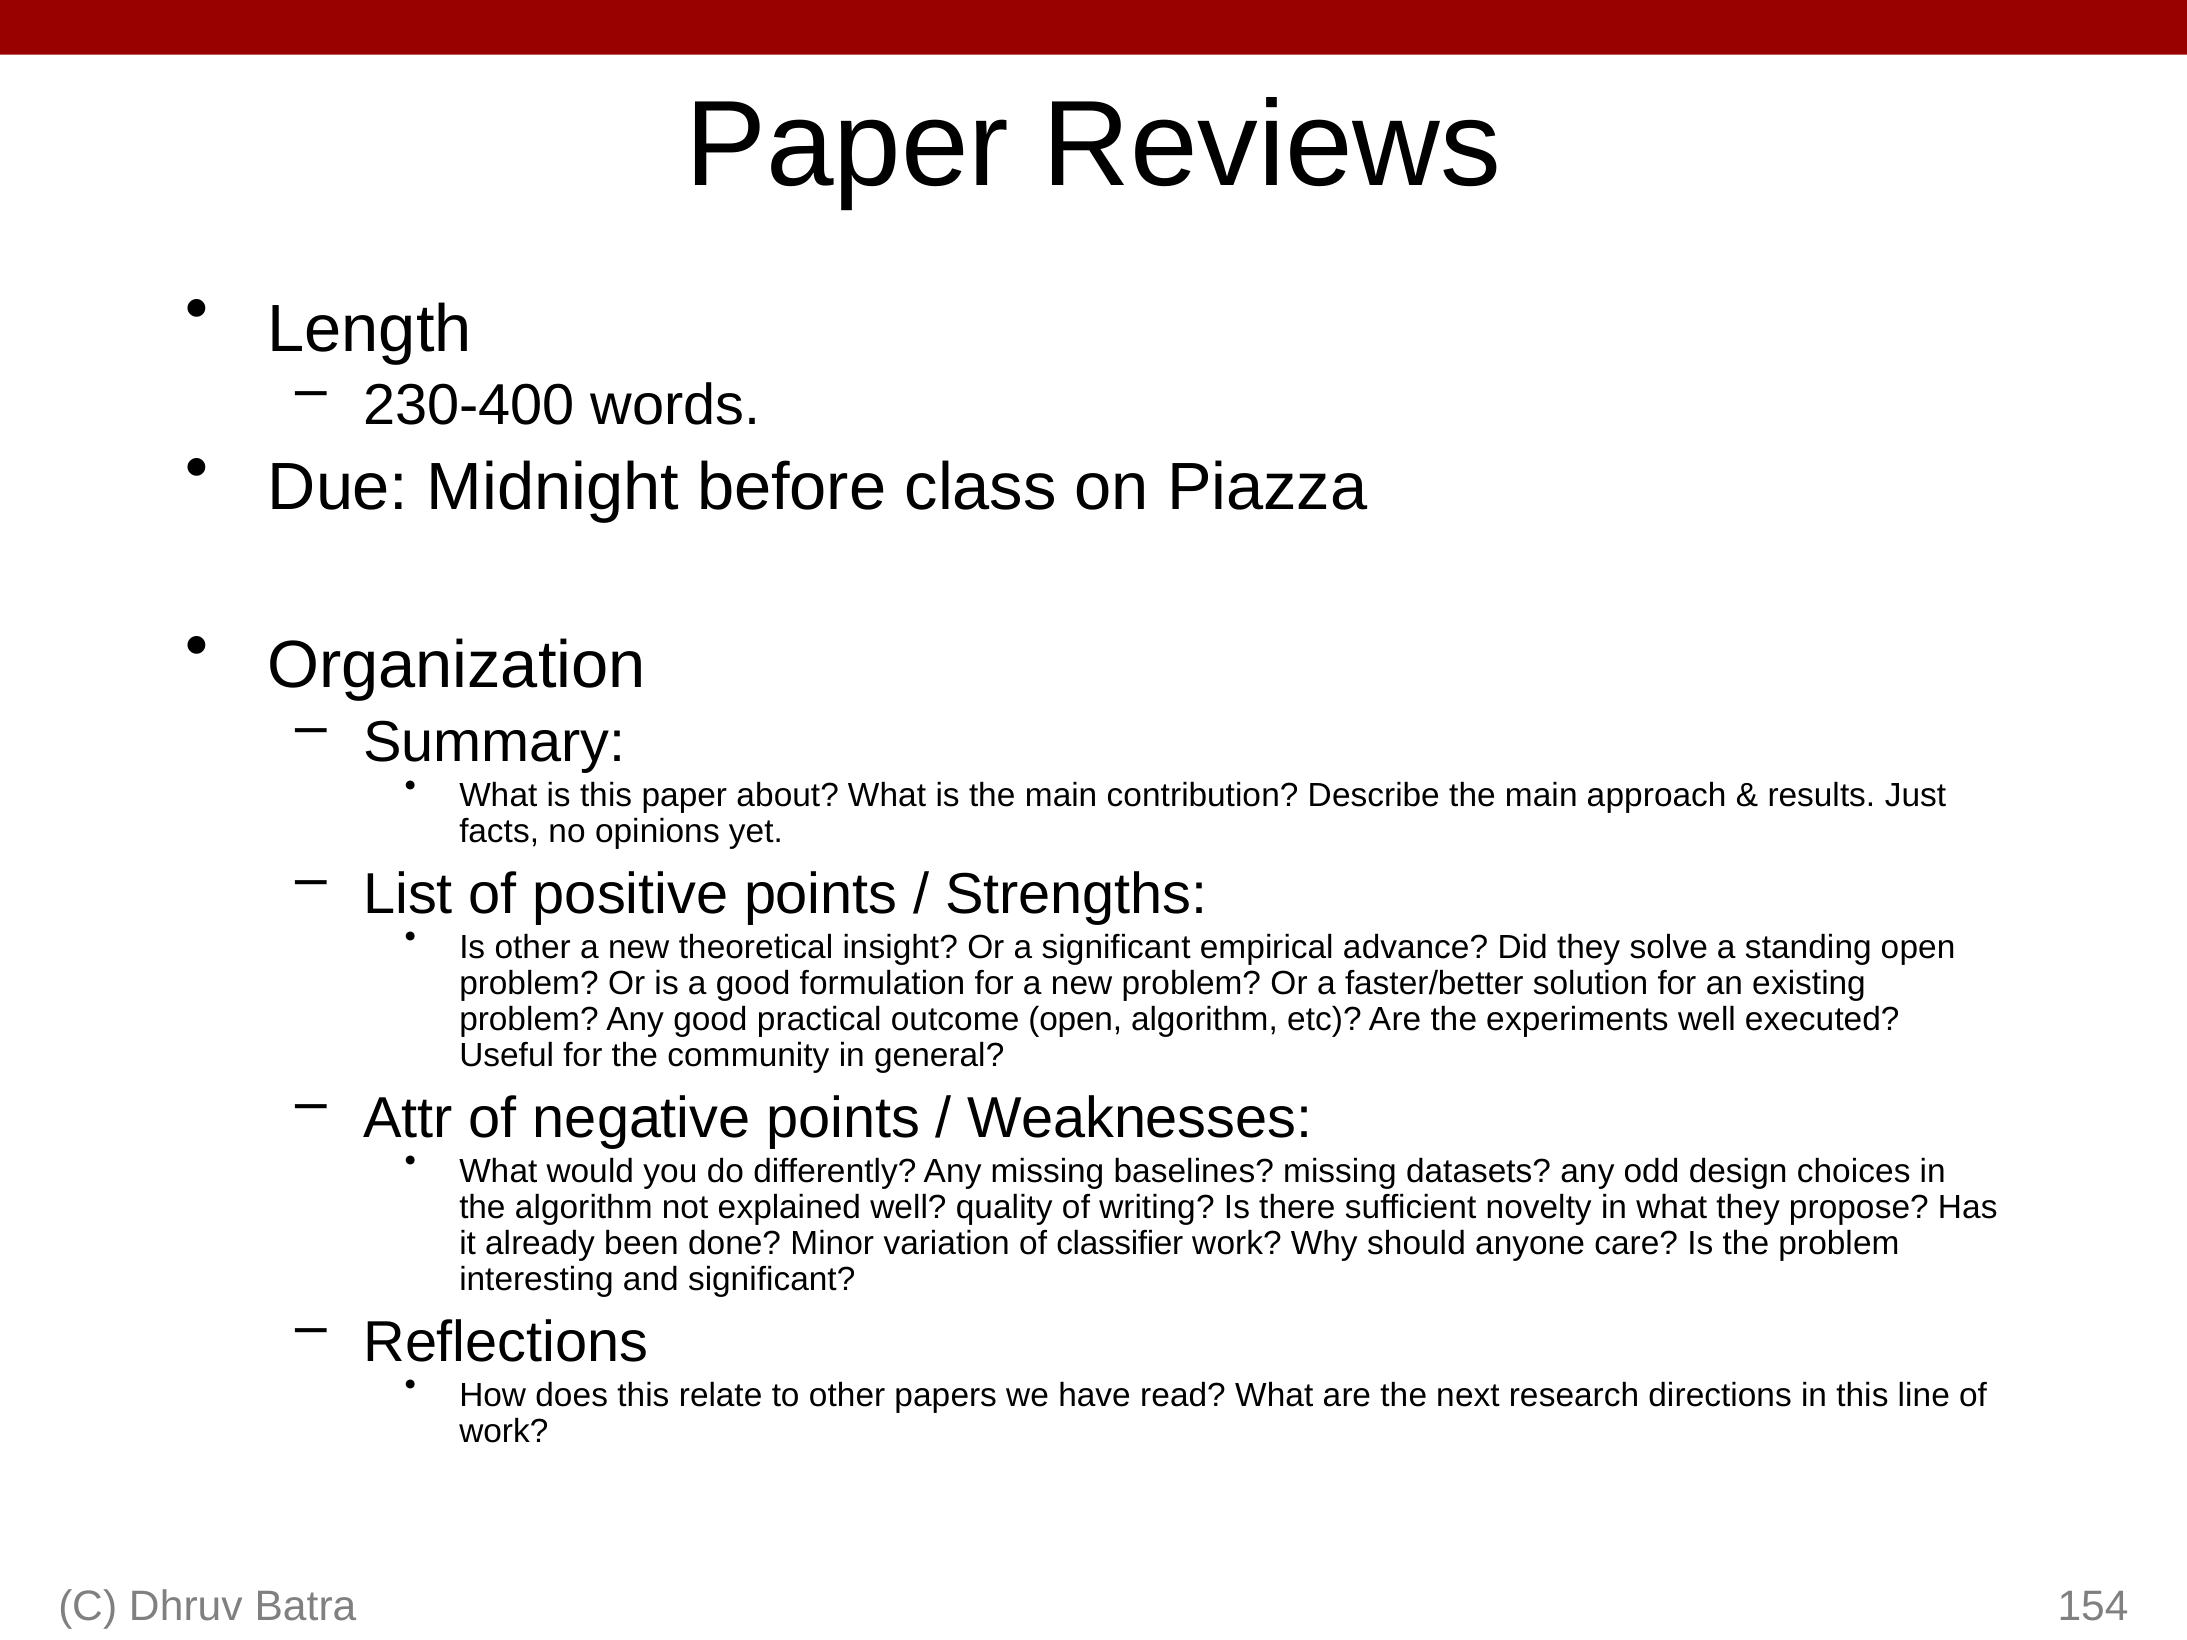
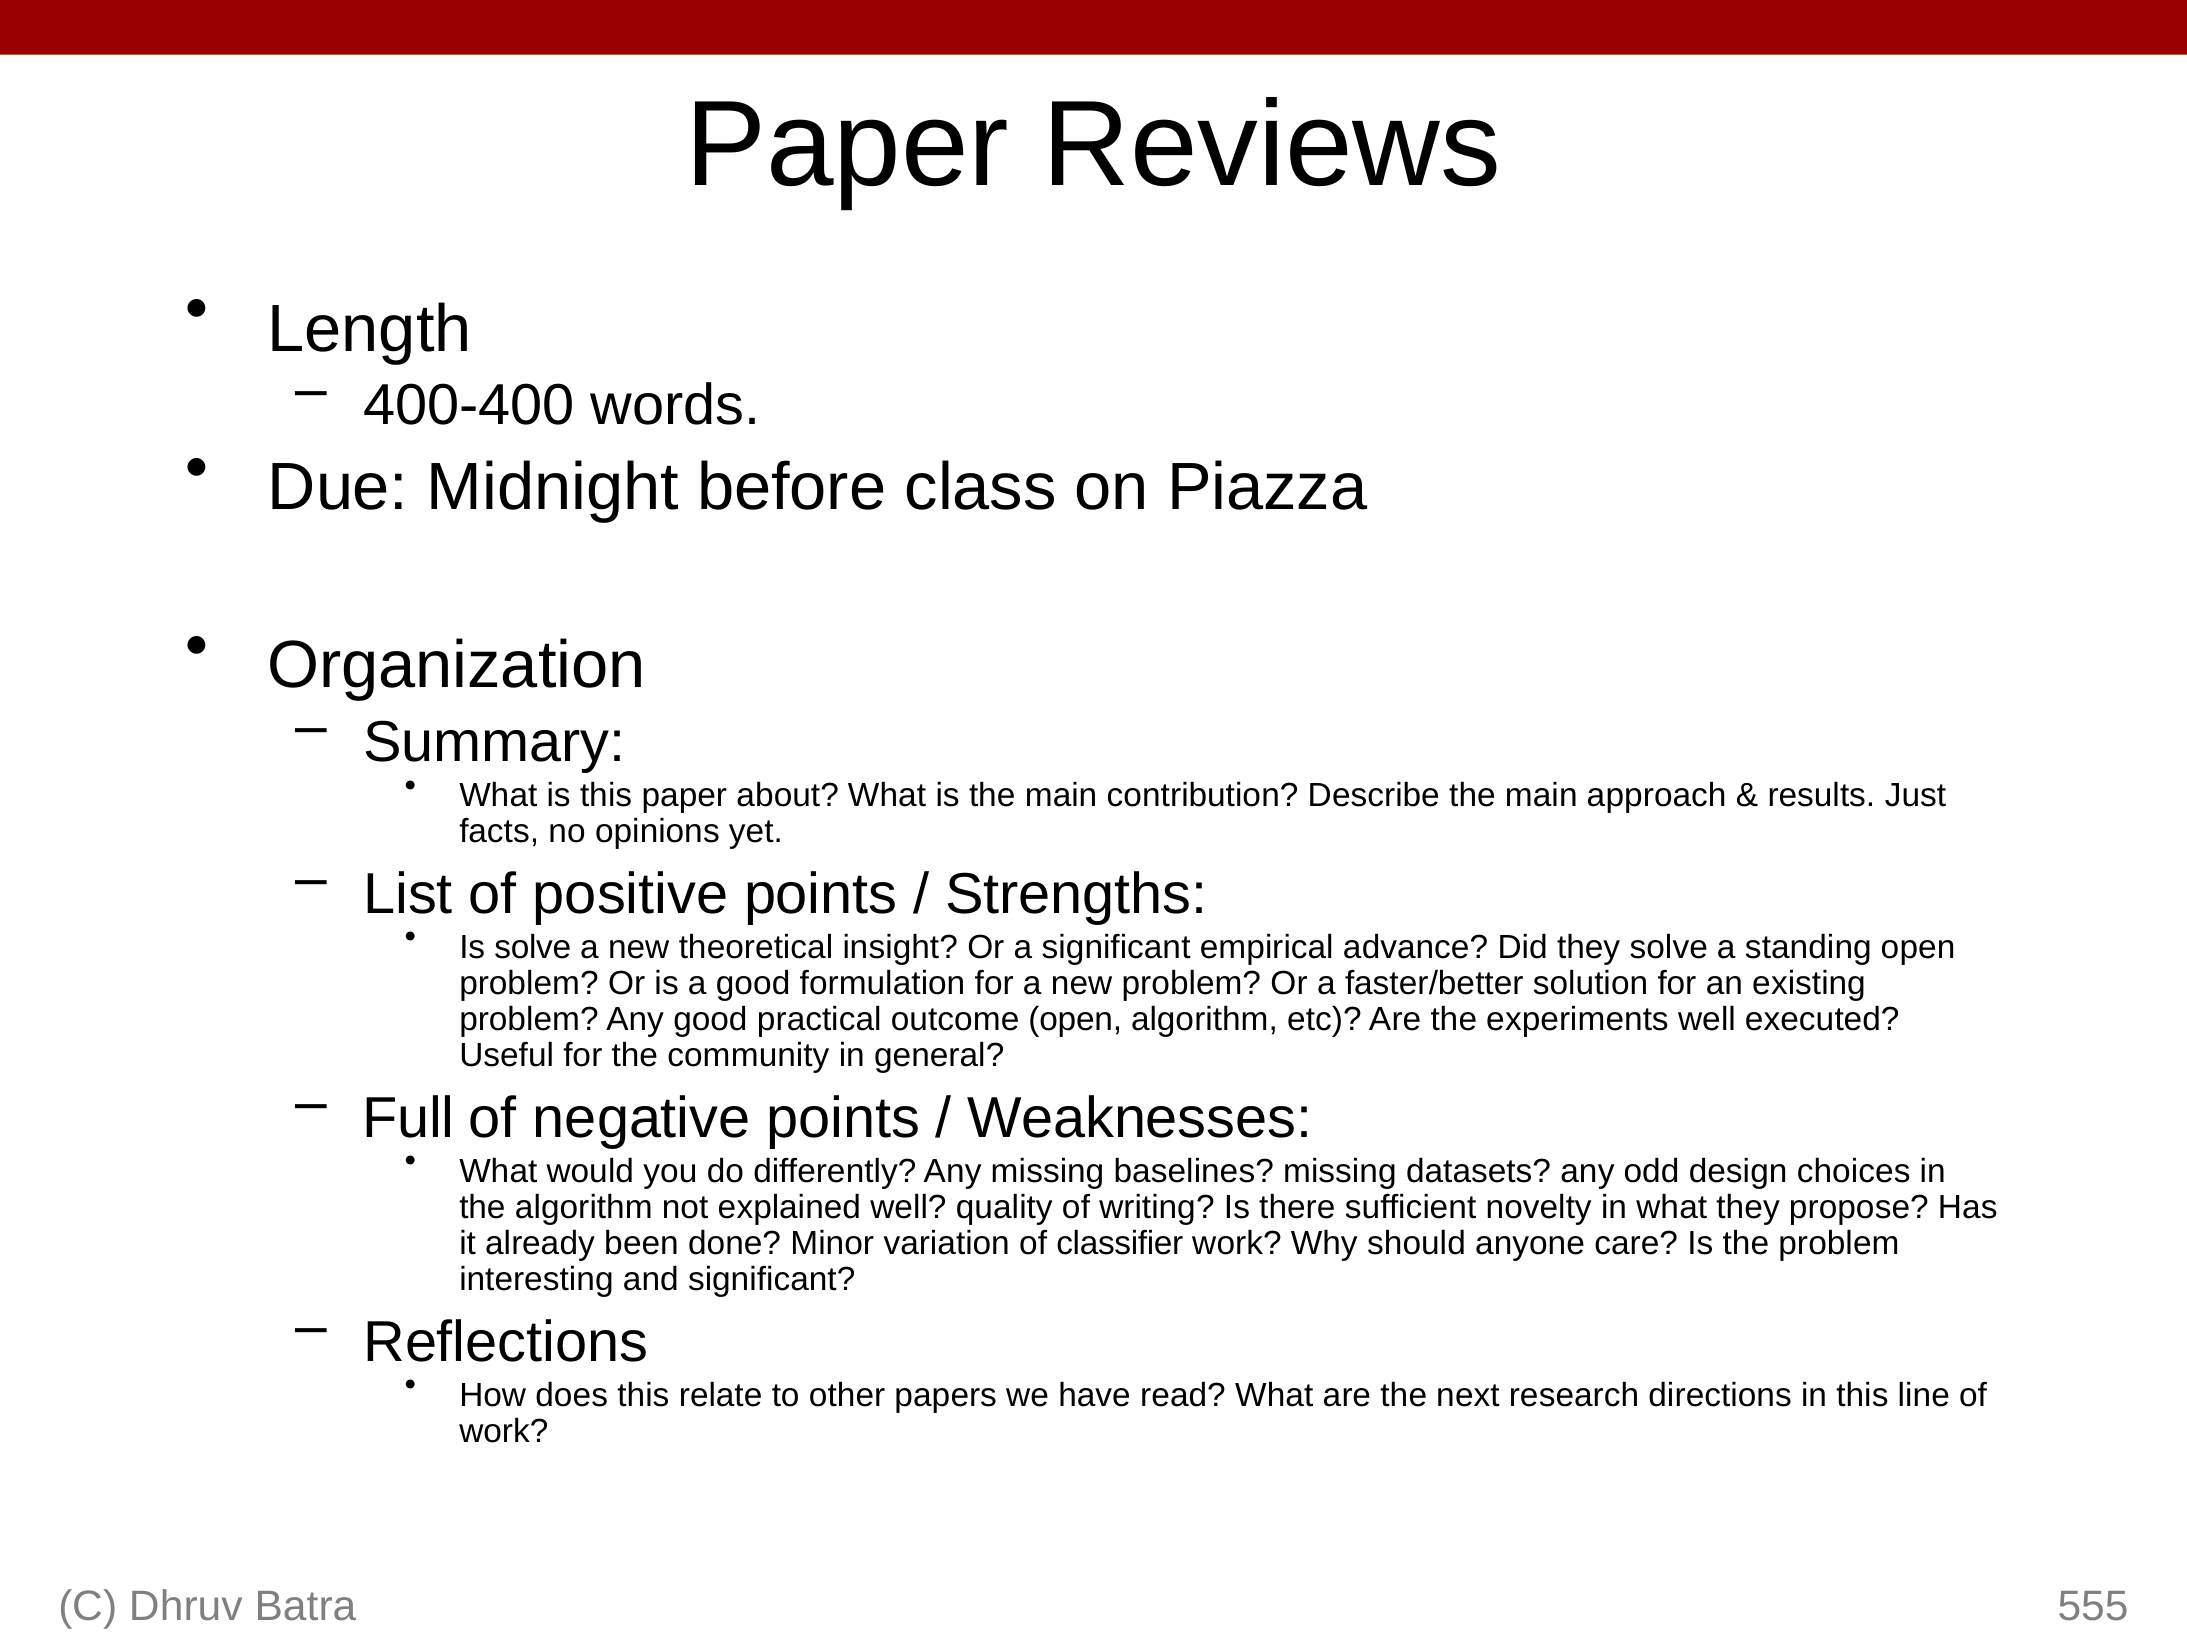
230-400: 230-400 -> 400-400 (469, 406)
Is other: other -> solve (533, 947)
Attr: Attr -> Full (409, 1119)
154: 154 -> 555 (2093, 1607)
